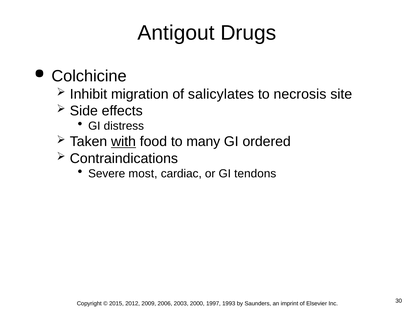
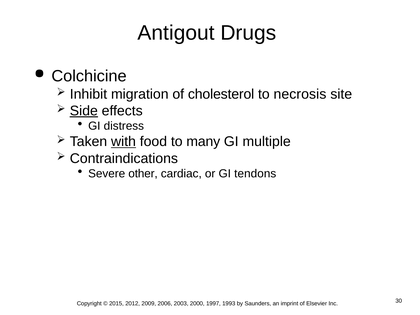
salicylates: salicylates -> cholesterol (221, 94)
Side underline: none -> present (84, 111)
ordered: ordered -> multiple (267, 142)
most: most -> other (143, 174)
